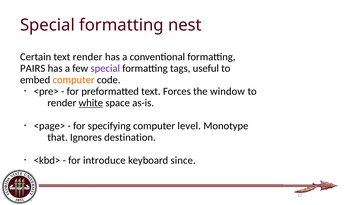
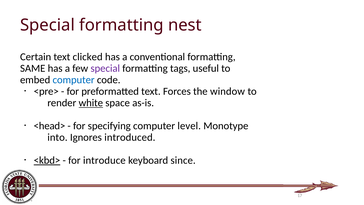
text render: render -> clicked (88, 57)
PAIRS: PAIRS -> SAME (33, 68)
computer colour: orange -> blue (74, 80)
<page>: <page> -> <head> (49, 126)
that: that -> into (57, 137)
destination: destination -> introduced (130, 137)
<kbd> underline: none -> present (47, 160)
